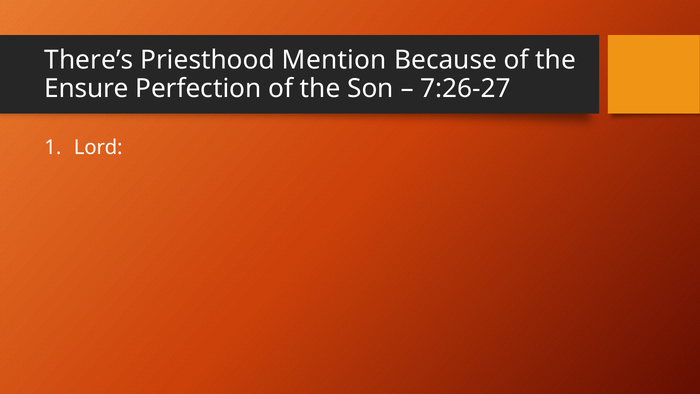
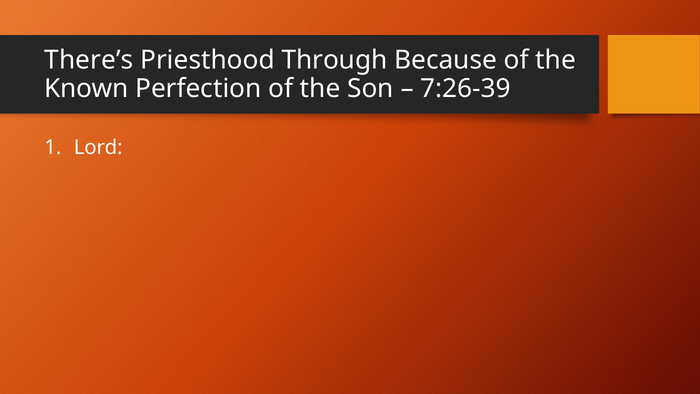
Mention: Mention -> Through (334, 60)
Ensure: Ensure -> Known (86, 88)
7:26-27: 7:26-27 -> 7:26-39 (466, 88)
